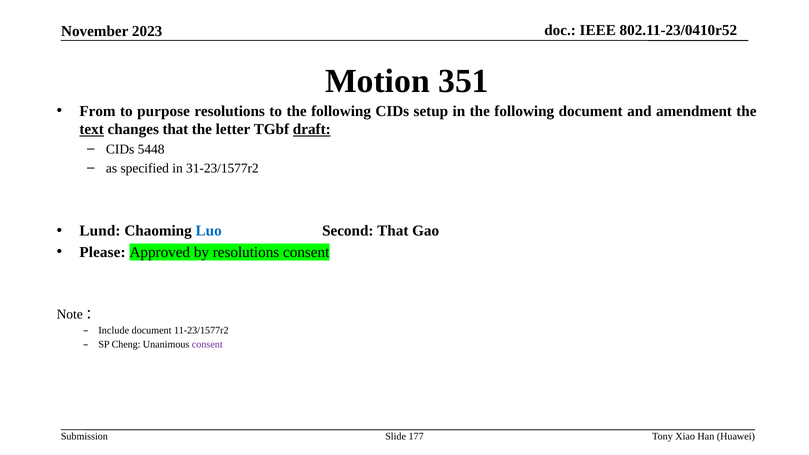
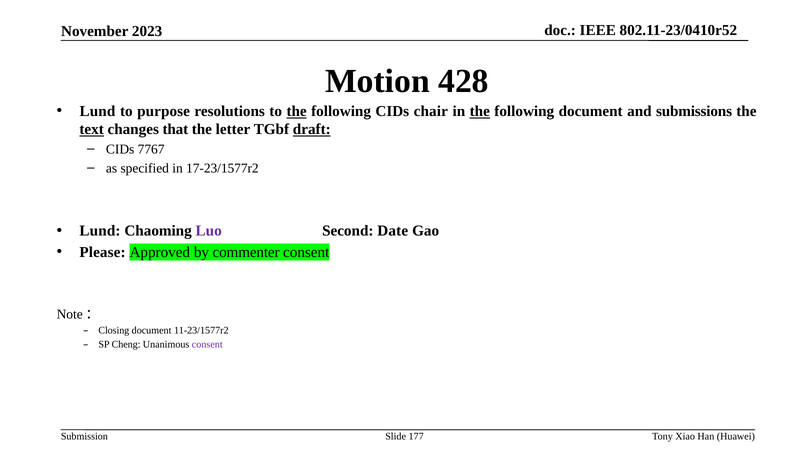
351: 351 -> 428 (463, 81)
From: From -> Lund (97, 111)
the underline: none -> present (297, 111)
setup: setup -> chair (431, 111)
the underline: none -> present (480, 111)
amendment: amendment -> submissions (694, 111)
5448: 5448 -> 7767 (151, 149)
31-23/1577r2: 31-23/1577r2 -> 17-23/1577r2 (222, 168)
Luo colour: blue -> purple (209, 231)
Second That: That -> Date (393, 231)
by resolutions: resolutions -> commenter (246, 252)
Include: Include -> Closing (114, 330)
